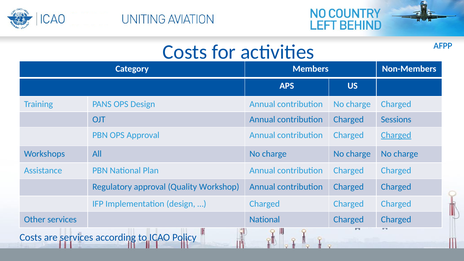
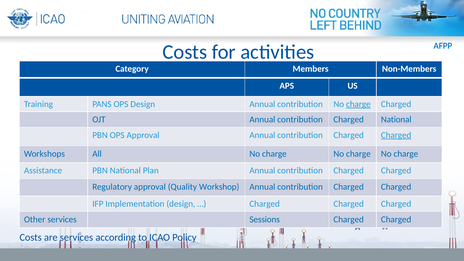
charge underline: none -> present (358, 104)
Charged Sessions: Sessions -> National (396, 120)
services National: National -> Sessions (265, 219)
